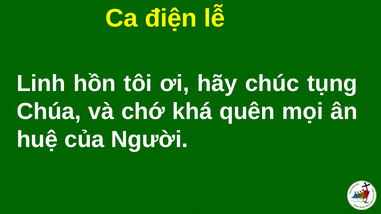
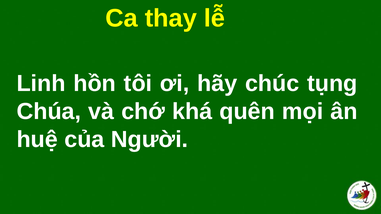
điện: điện -> thay (171, 18)
